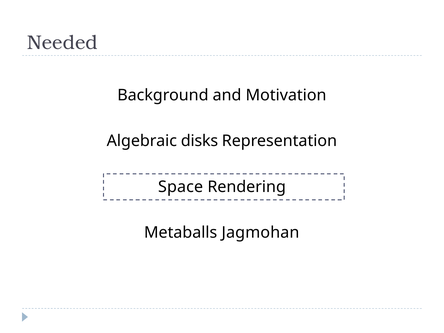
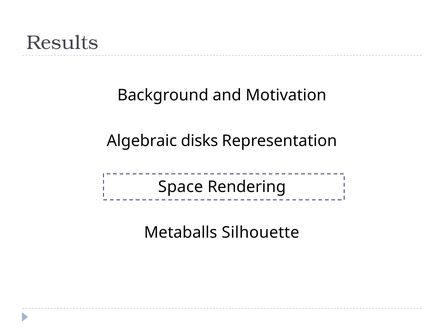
Needed: Needed -> Results (63, 43)
Jagmohan: Jagmohan -> Silhouette (260, 233)
